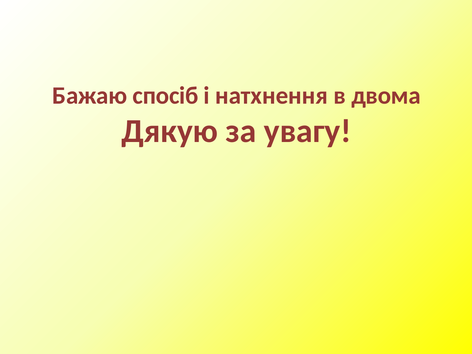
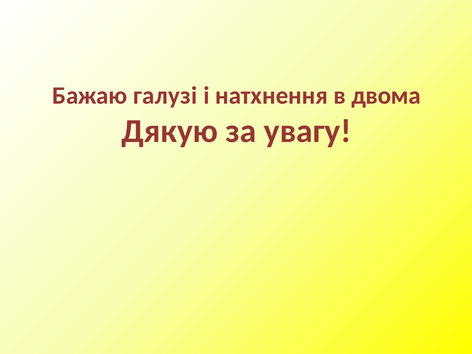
спосіб: спосіб -> галузі (165, 96)
